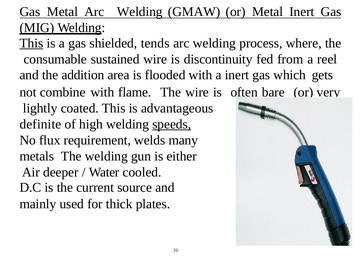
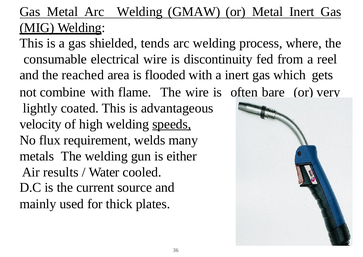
This underline: present -> none (31, 43)
sustained: sustained -> electrical (115, 59)
addition: addition -> reached (83, 75)
definite: definite -> velocity (41, 124)
deeper: deeper -> results (61, 172)
